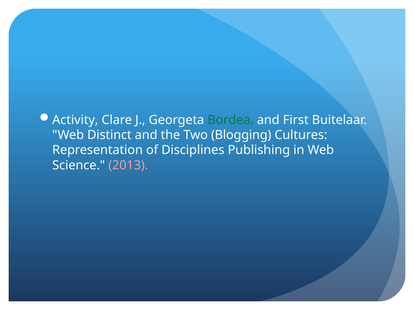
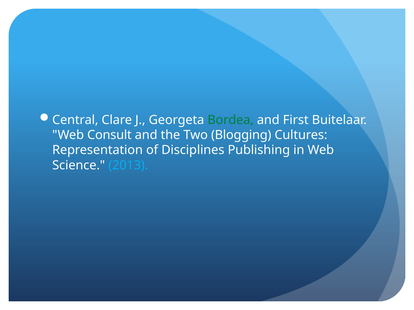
Activity: Activity -> Central (75, 120)
Distinct: Distinct -> Consult (109, 135)
2013 colour: pink -> light blue (128, 166)
